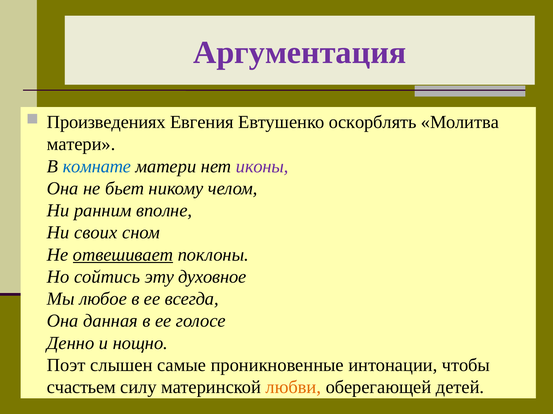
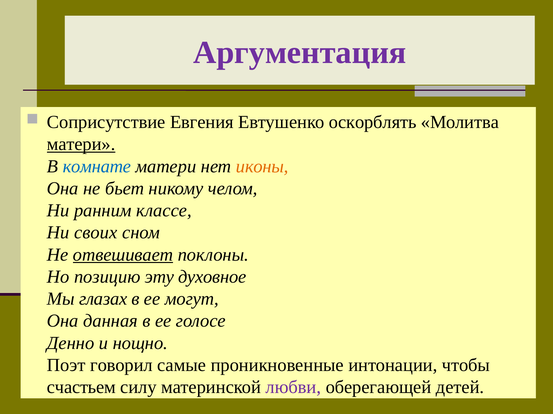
Произведениях: Произведениях -> Соприсутствие (106, 122)
матери underline: none -> present (81, 144)
иконы colour: purple -> orange (262, 167)
вполне: вполне -> классе (164, 211)
сойтись: сойтись -> позицию (107, 277)
любое: любое -> глазах (103, 299)
всегда: всегда -> могут (192, 299)
слышен: слышен -> говорил (121, 366)
любви colour: orange -> purple (293, 388)
